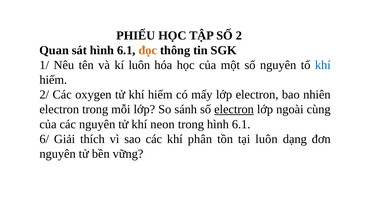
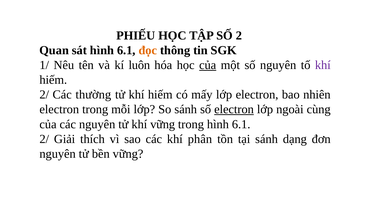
của underline: none -> present (208, 65)
khí colour: blue -> purple (323, 65)
oxygen: oxygen -> thường (93, 94)
khí neon: neon -> vững (163, 124)
6/: 6/ -> 2/ (44, 139)
tại luôn: luôn -> sánh (267, 139)
